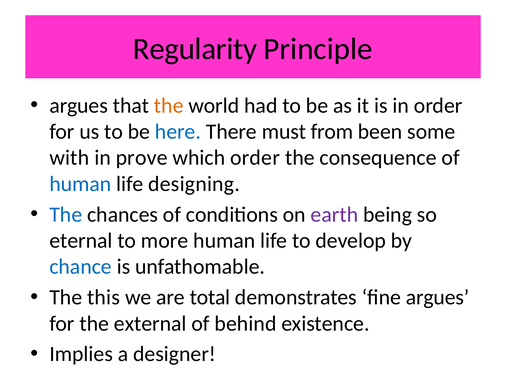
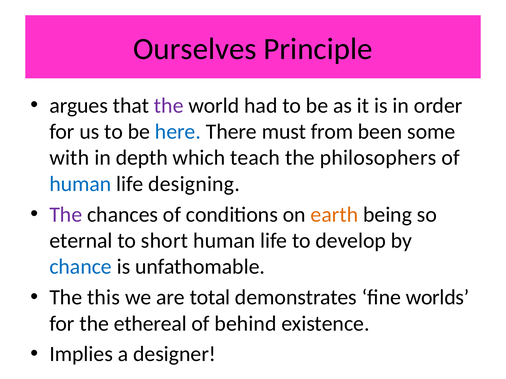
Regularity: Regularity -> Ourselves (195, 49)
the colour: orange -> purple (169, 106)
prove: prove -> depth (142, 158)
which order: order -> teach (255, 158)
consequence: consequence -> philosophers (378, 158)
The colour: blue -> purple (66, 215)
earth colour: purple -> orange (334, 215)
more: more -> short (165, 241)
fine argues: argues -> worlds (438, 298)
external: external -> ethereal (150, 324)
